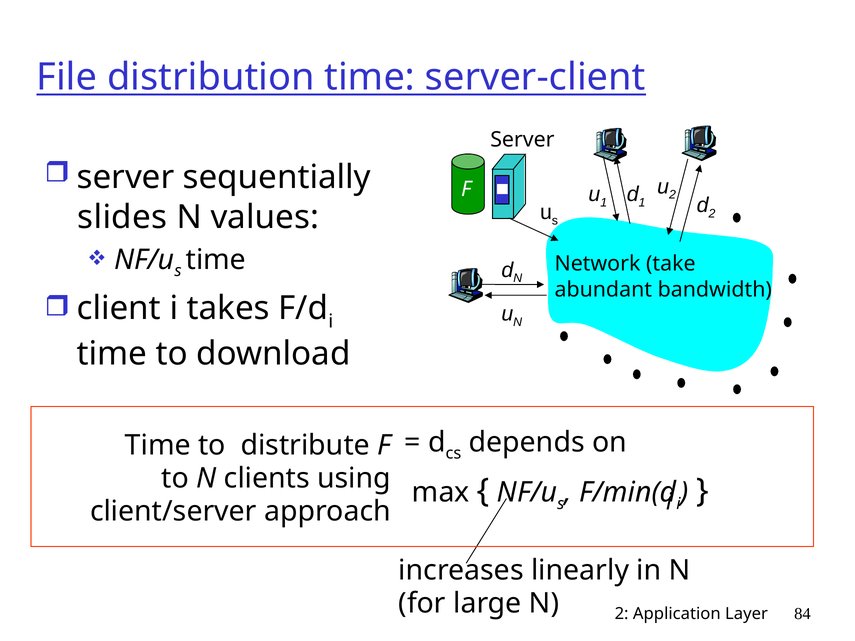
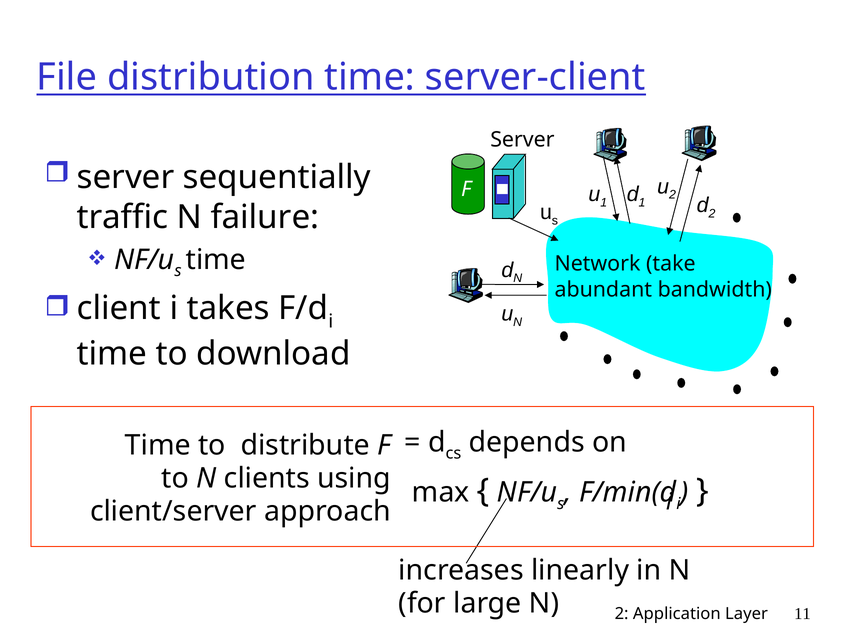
slides: slides -> traffic (122, 217)
values: values -> failure (265, 217)
84: 84 -> 11 (802, 614)
